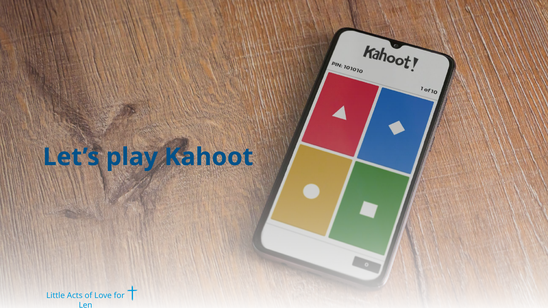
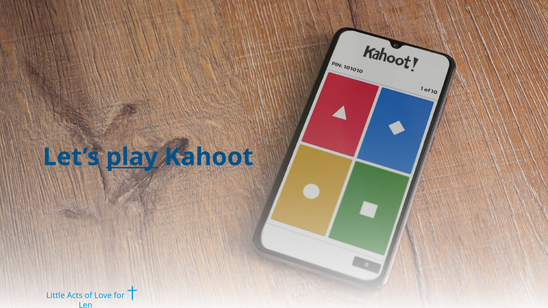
play underline: none -> present (132, 157)
